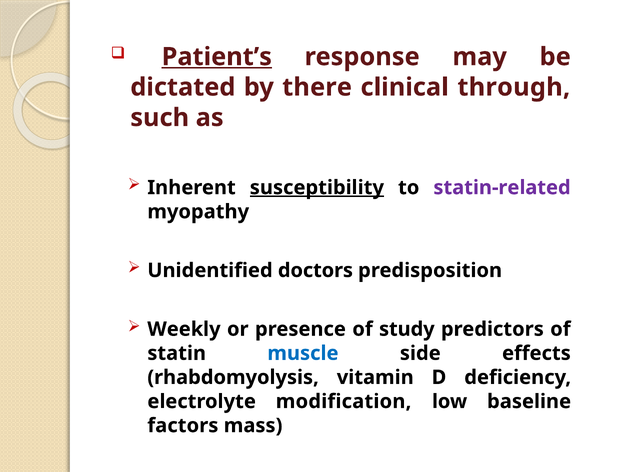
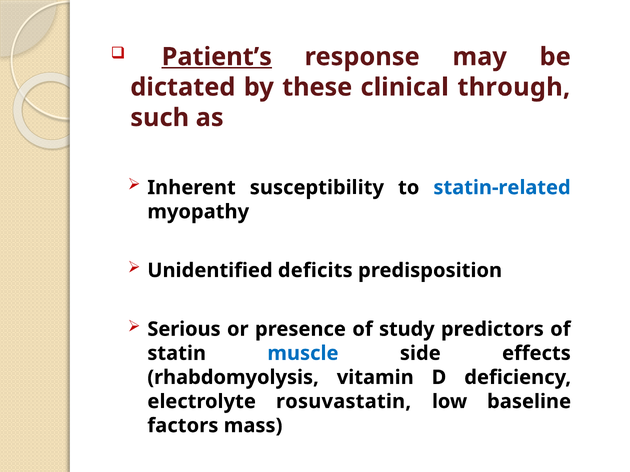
there: there -> these (317, 87)
susceptibility underline: present -> none (317, 188)
statin-related colour: purple -> blue (502, 188)
doctors: doctors -> deficits (315, 271)
Weekly: Weekly -> Serious (184, 329)
modification: modification -> rosuvastatin (344, 402)
